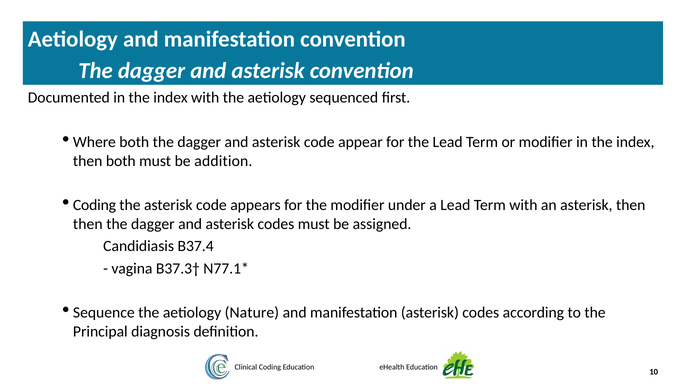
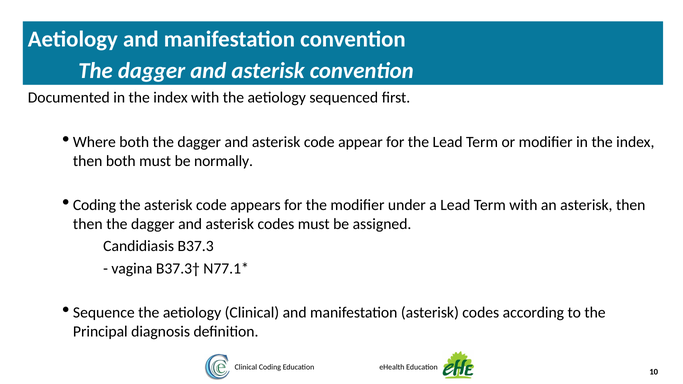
addition: addition -> normally (224, 161)
B37.4: B37.4 -> B37.3 (196, 246)
aetiology Nature: Nature -> Clinical (252, 313)
